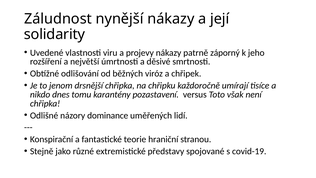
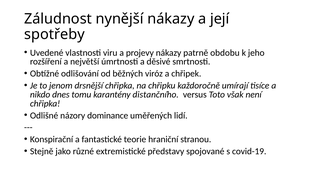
solidarity: solidarity -> spotřeby (54, 34)
záporný: záporný -> obdobu (225, 53)
pozastavení: pozastavení -> distančního (156, 94)
